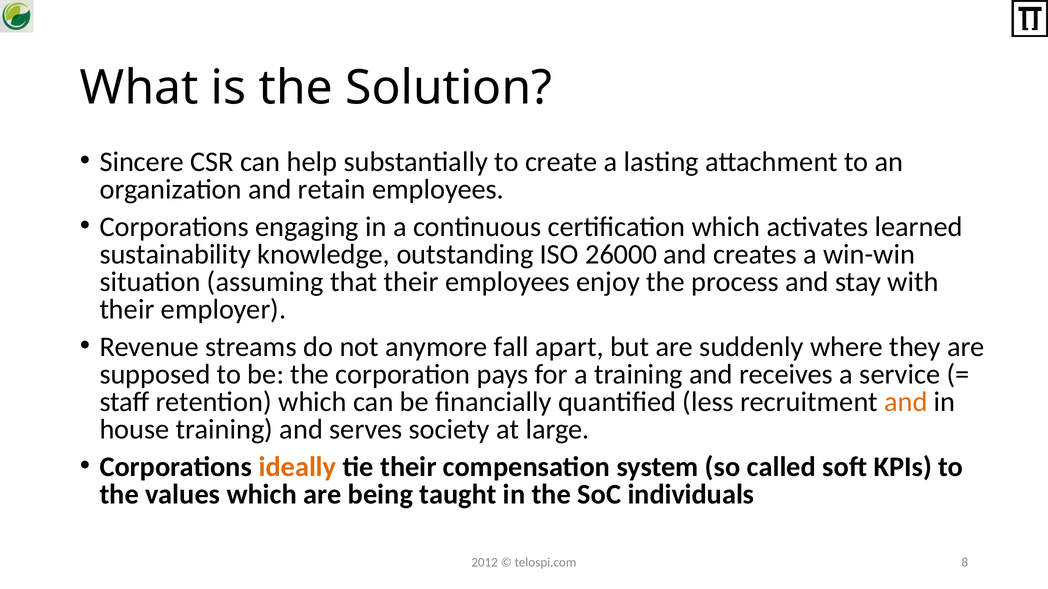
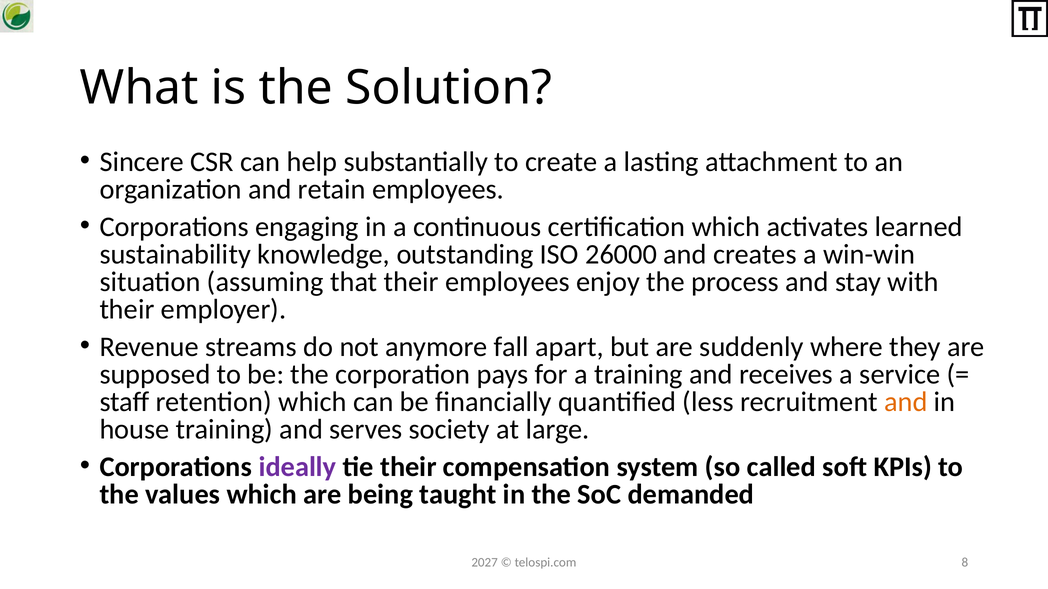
ideally colour: orange -> purple (297, 467)
individuals: individuals -> demanded (691, 495)
2012: 2012 -> 2027 (485, 563)
